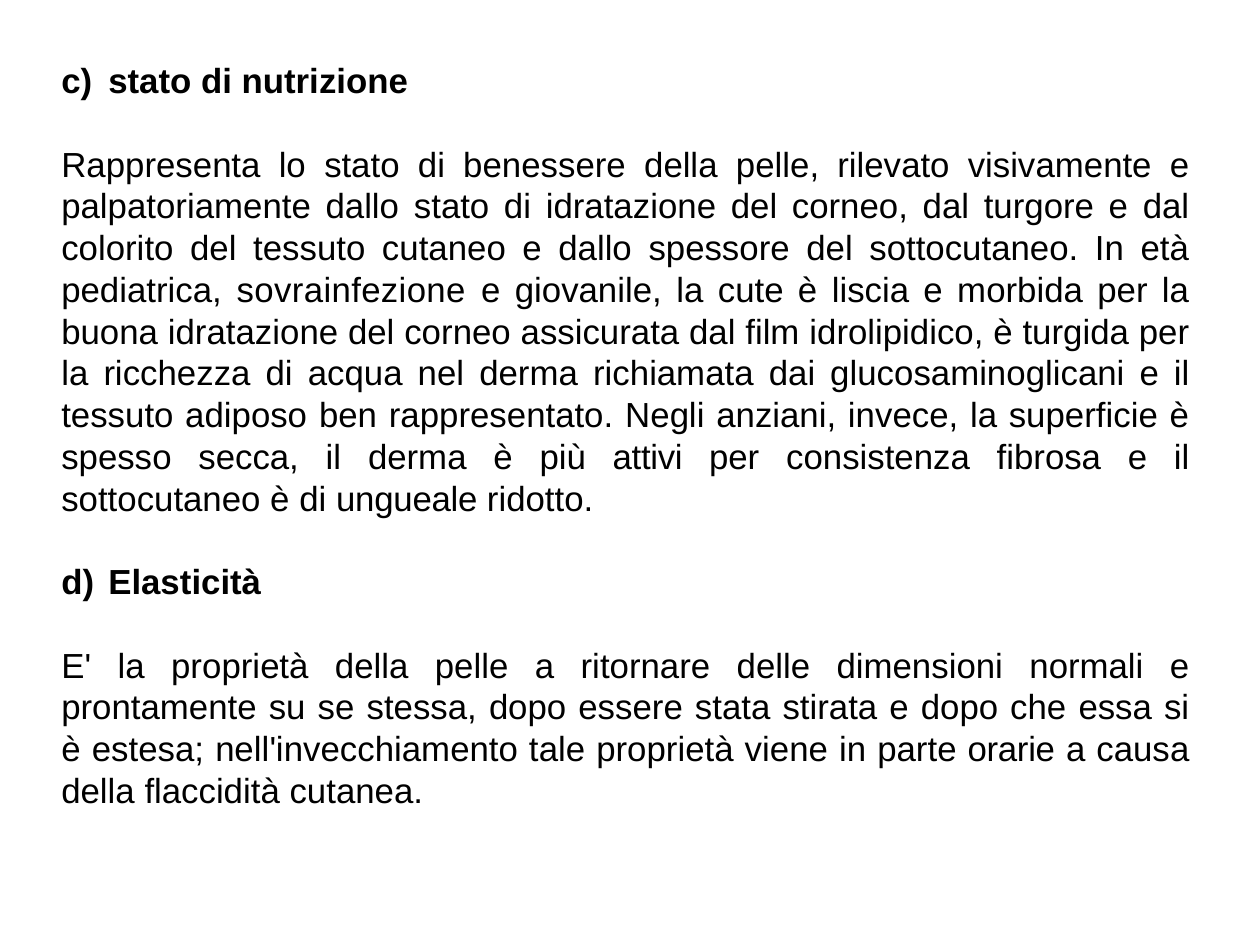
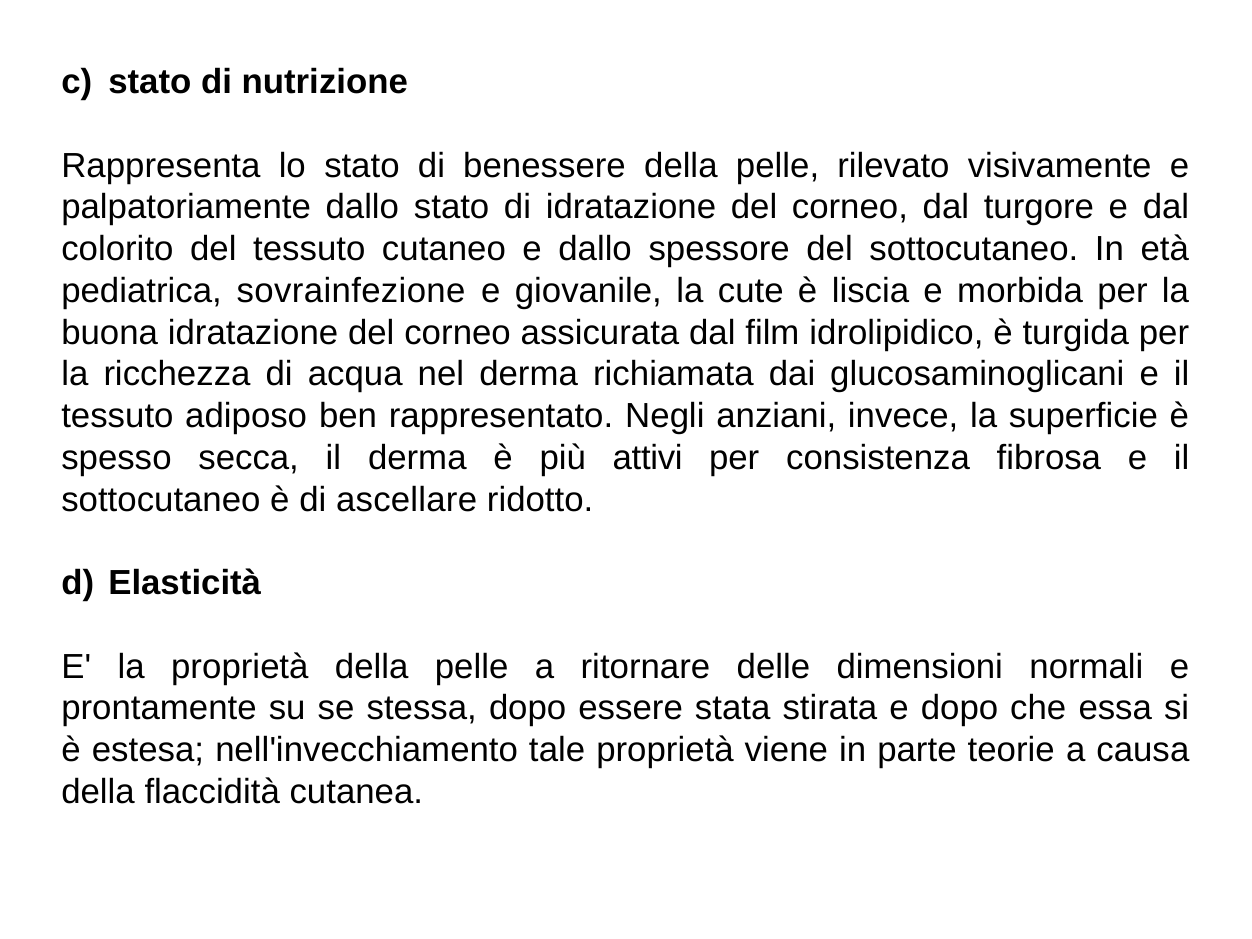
ungueale: ungueale -> ascellare (407, 500)
orarie: orarie -> teorie (1011, 750)
